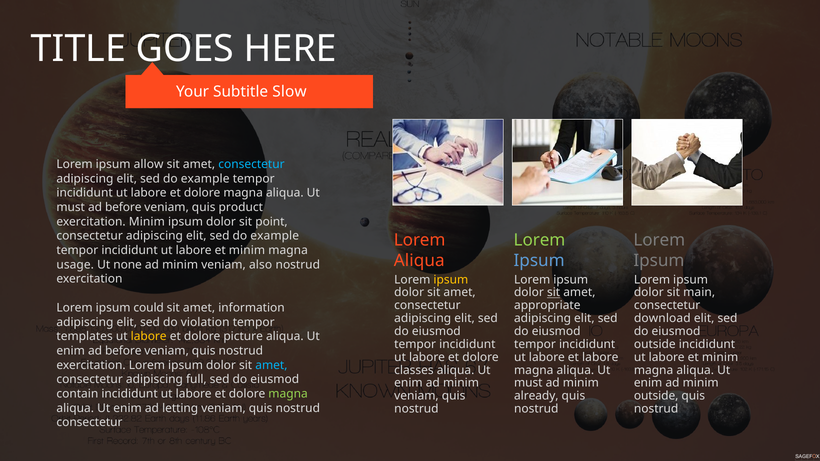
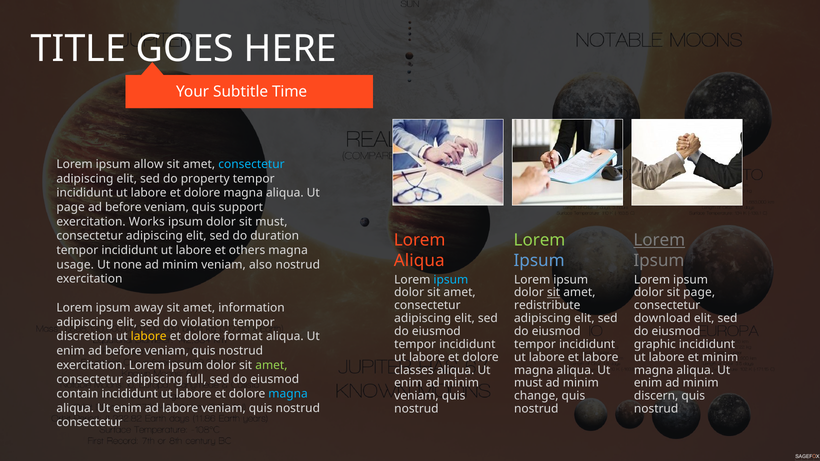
Slow: Slow -> Time (290, 92)
example: example -> property (205, 179)
must: must -> page (71, 207)
product: product -> support (241, 207)
exercitation Minim: Minim -> Works (147, 222)
sit point: point -> must (271, 222)
example: example -> duration (275, 236)
Lorem underline: none -> present (659, 240)
minim: minim -> others (247, 250)
ipsum colour: yellow -> light blue (451, 280)
sit main: main -> page (699, 293)
appropriate: appropriate -> redistribute (547, 306)
could: could -> away (149, 308)
templates: templates -> discretion (85, 337)
picture: picture -> format (243, 337)
outside: outside -> graphic (655, 344)
amet colour: light blue -> light green (271, 365)
magna colour: light green -> light blue (288, 394)
already: already -> change (536, 396)
outside: outside -> discern (656, 396)
ad letting: letting -> labore (180, 408)
